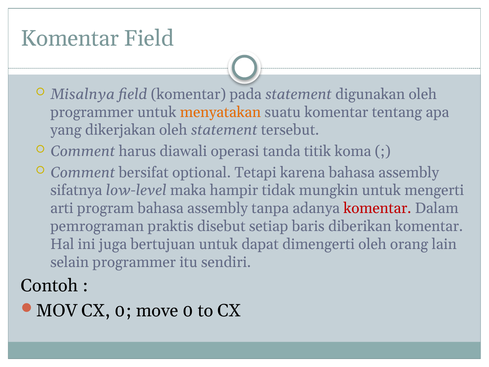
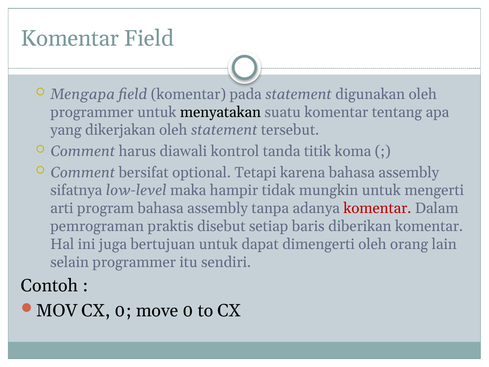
Misalnya: Misalnya -> Mengapa (83, 94)
menyatakan colour: orange -> black (220, 112)
operasi: operasi -> kontrol (235, 151)
